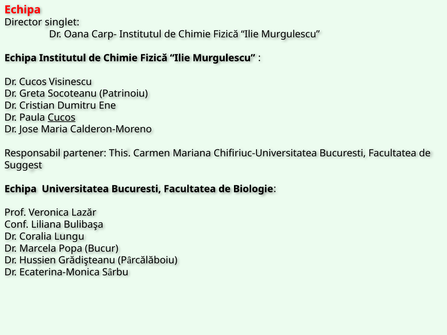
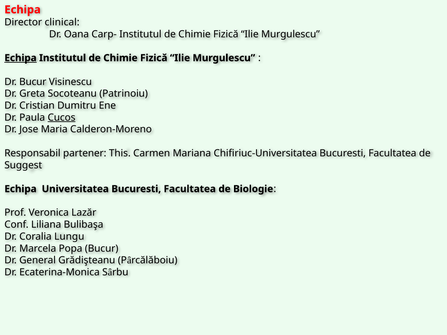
singlet: singlet -> clinical (62, 22)
Echipa underline: none -> present (20, 58)
Dr Cucos: Cucos -> Bucur (33, 82)
Hussien: Hussien -> General (38, 261)
